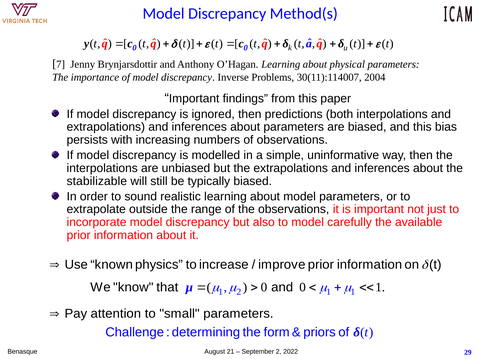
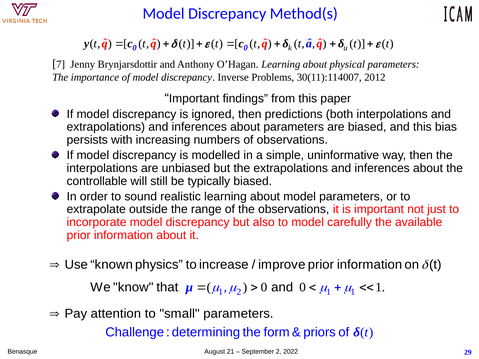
2004: 2004 -> 2012 (375, 77)
stabilizable: stabilizable -> controllable (97, 181)
